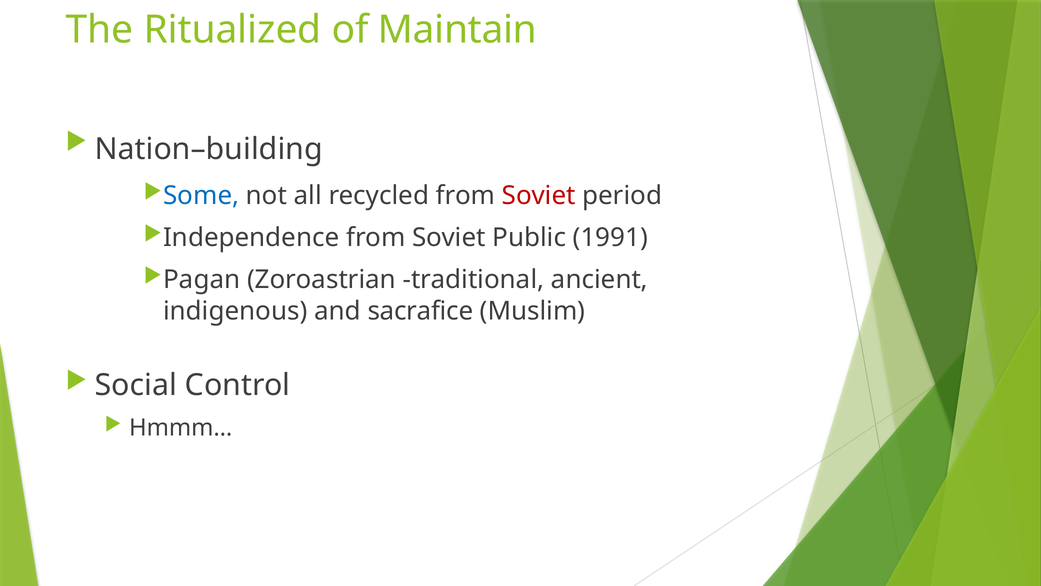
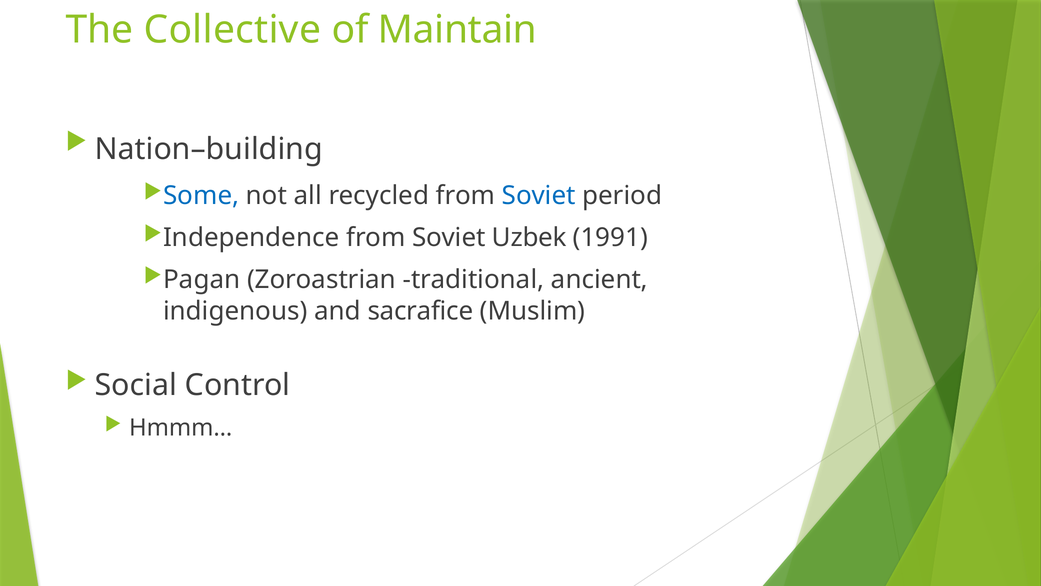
Ritualized: Ritualized -> Collective (232, 30)
Soviet colour: red -> blue (539, 195)
Public: Public -> Uzbek (529, 237)
